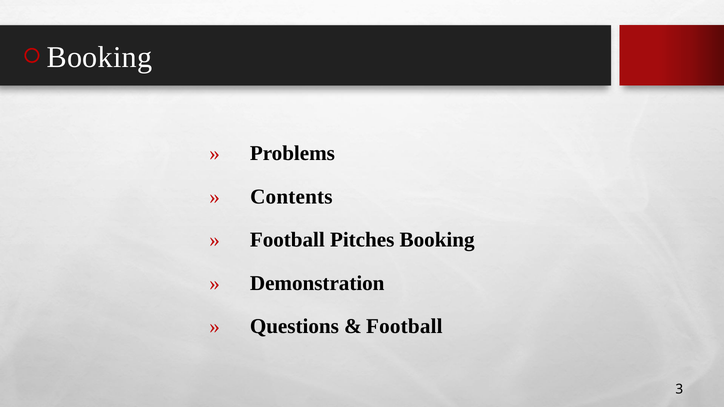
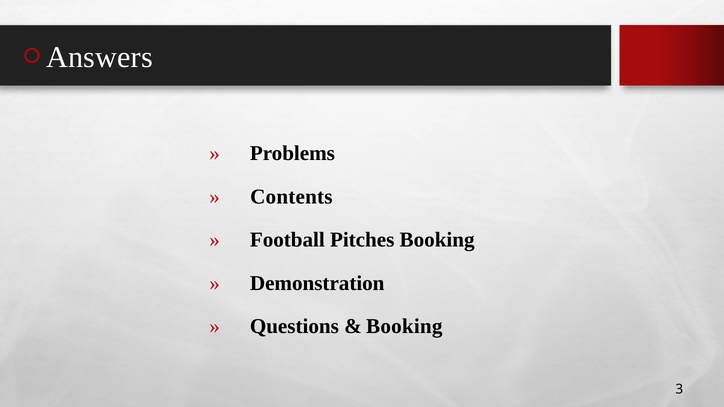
Booking: Booking -> Answers (100, 58)
Football: Football -> Booking (404, 327)
